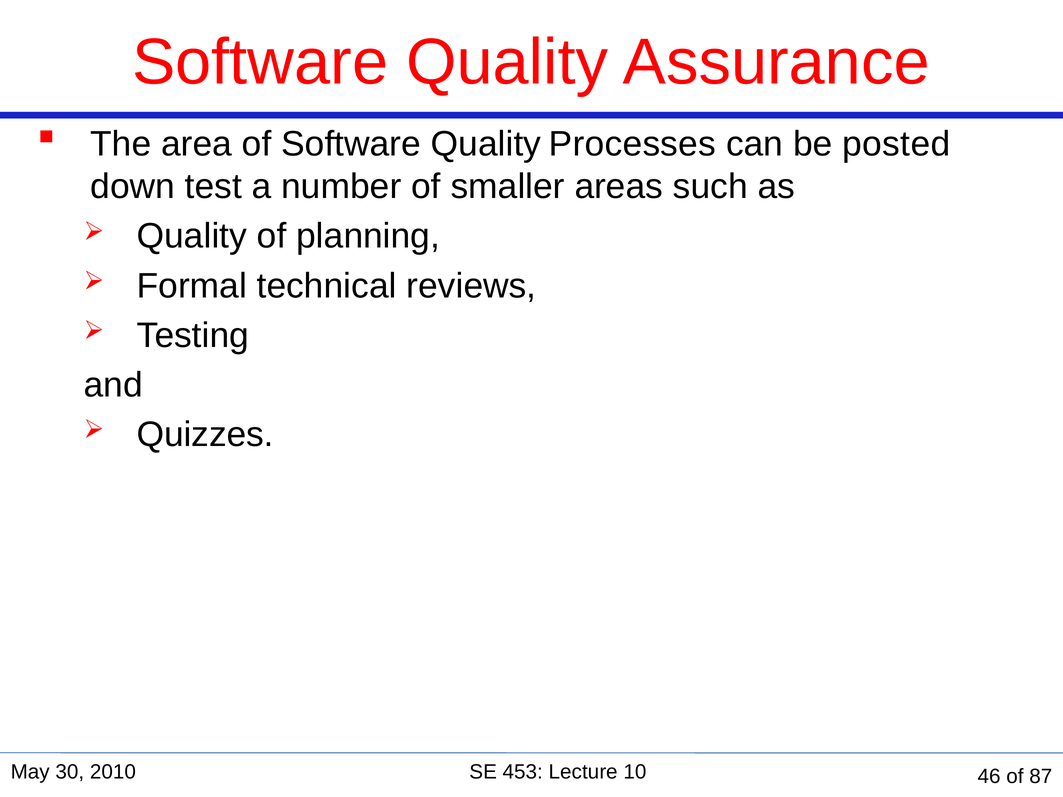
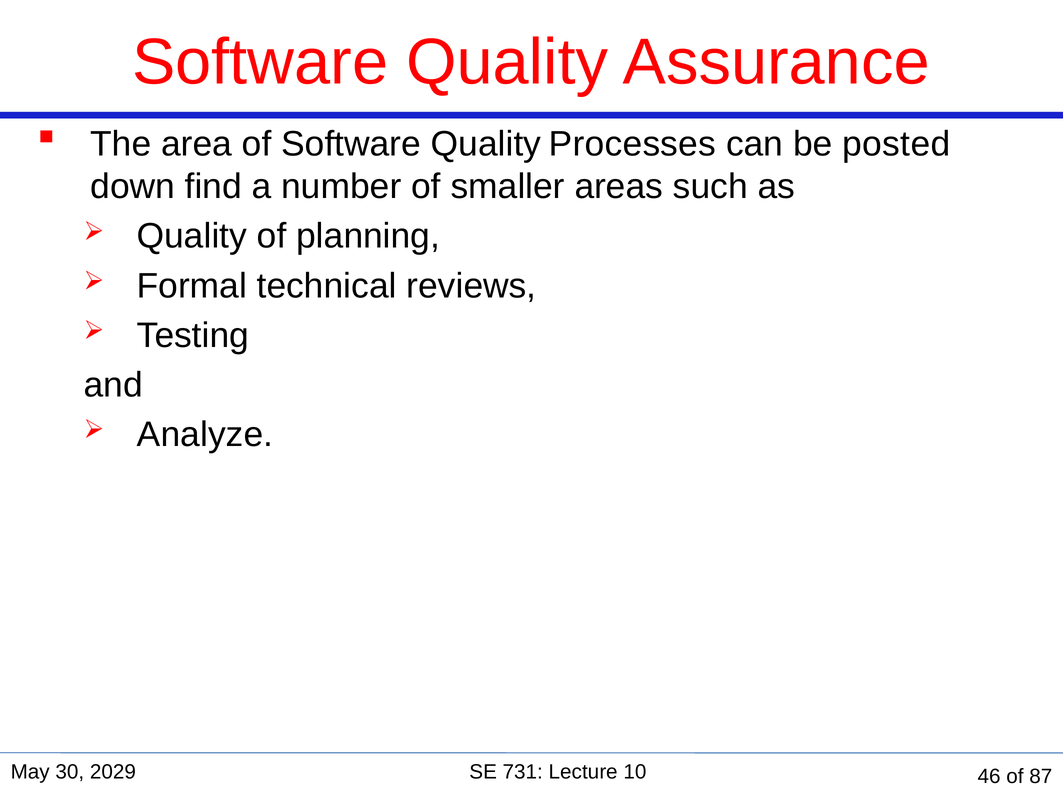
test: test -> find (213, 187)
Quizzes: Quizzes -> Analyze (205, 435)
2010: 2010 -> 2029 (113, 772)
453: 453 -> 731 (523, 772)
